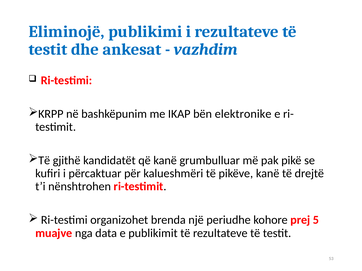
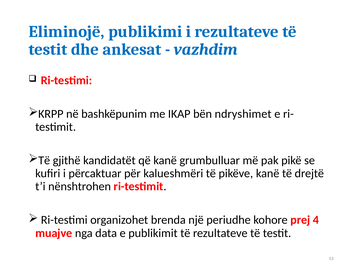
elektronike: elektronike -> ndryshimet (243, 114)
5: 5 -> 4 (316, 220)
